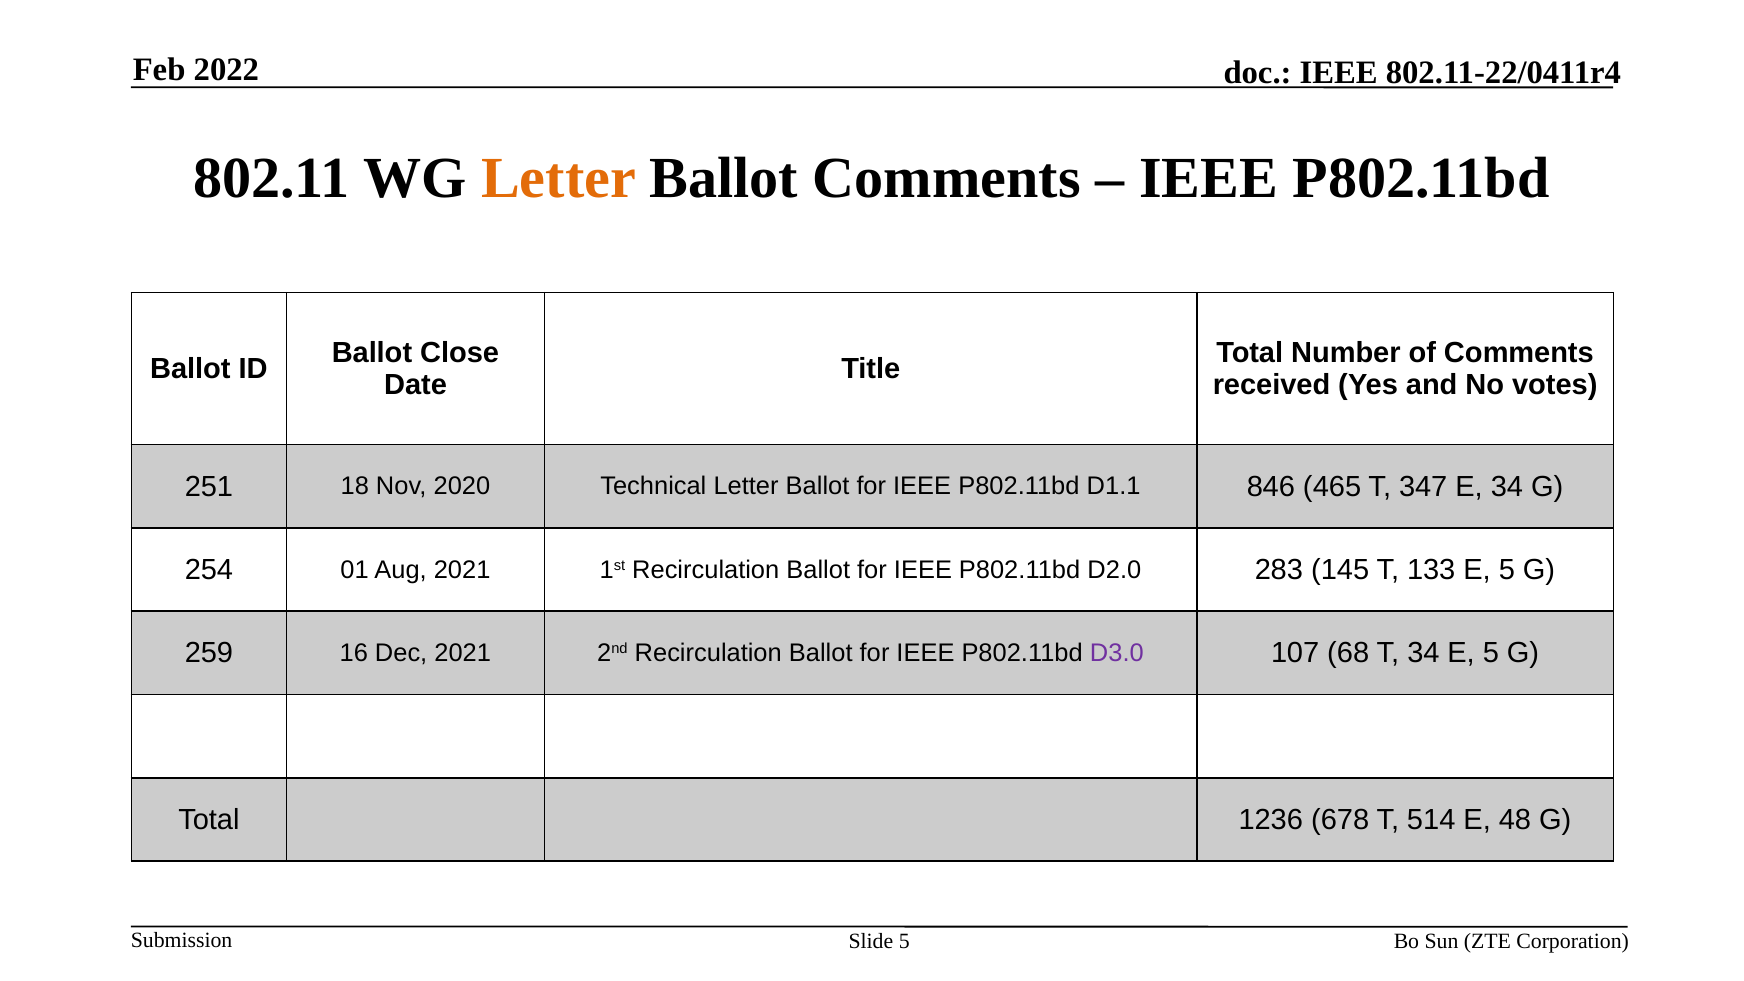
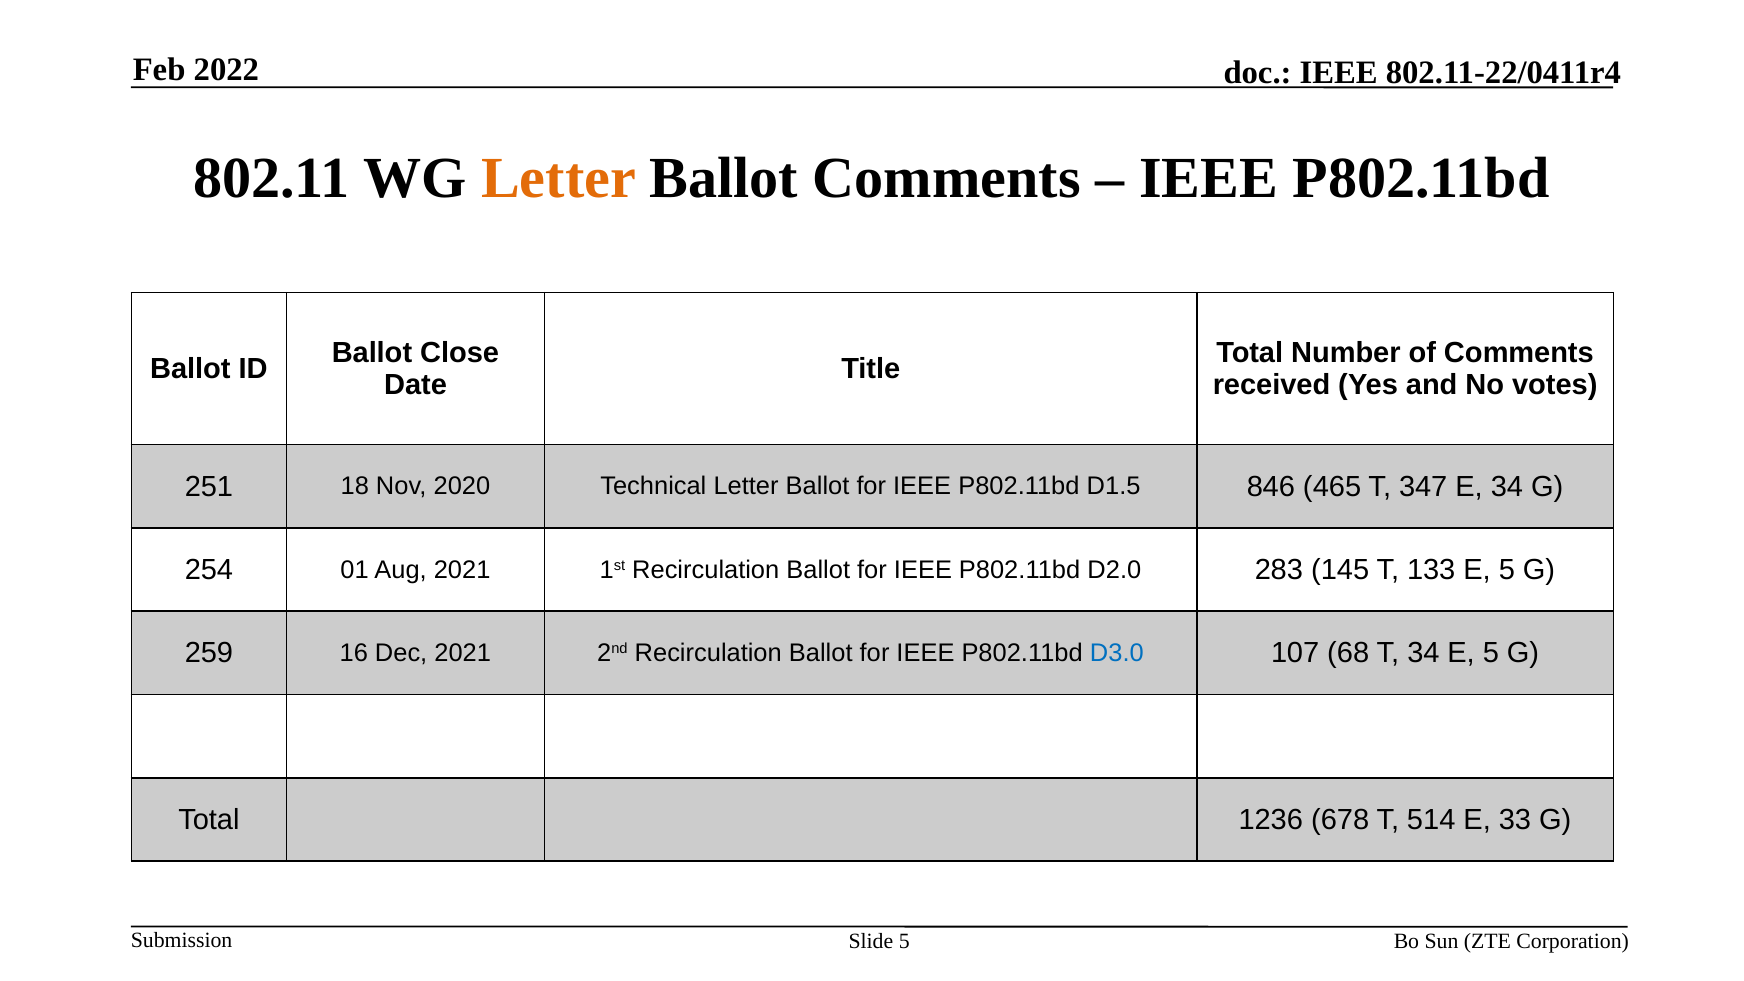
D1.1: D1.1 -> D1.5 (1114, 486)
D3.0 colour: purple -> blue (1117, 653)
48: 48 -> 33 (1515, 820)
